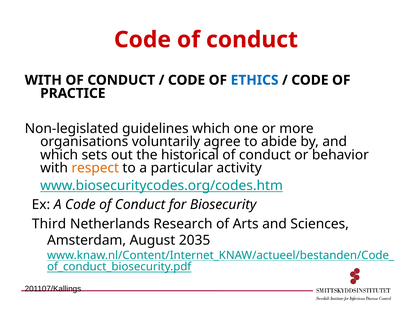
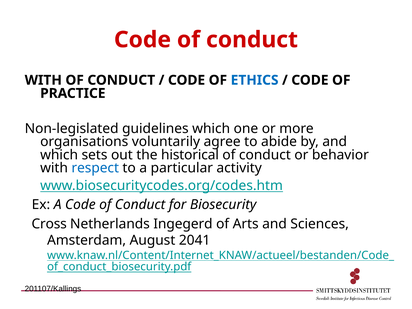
respect colour: orange -> blue (95, 168)
Third: Third -> Cross (49, 224)
Research: Research -> Ingegerd (183, 224)
2035: 2035 -> 2041 (195, 240)
